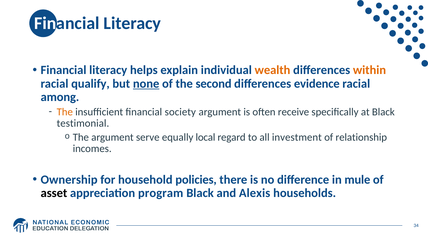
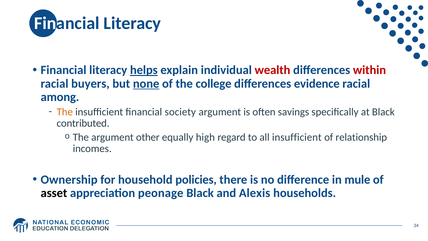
helps underline: none -> present (144, 70)
wealth colour: orange -> red (273, 70)
within colour: orange -> red (369, 70)
qualify: qualify -> buyers (90, 84)
second: second -> college (214, 84)
receive: receive -> savings (294, 112)
testimonial: testimonial -> contributed (83, 123)
serve: serve -> other (148, 137)
local: local -> high (205, 137)
all investment: investment -> insufficient (297, 137)
program: program -> peonage (161, 193)
